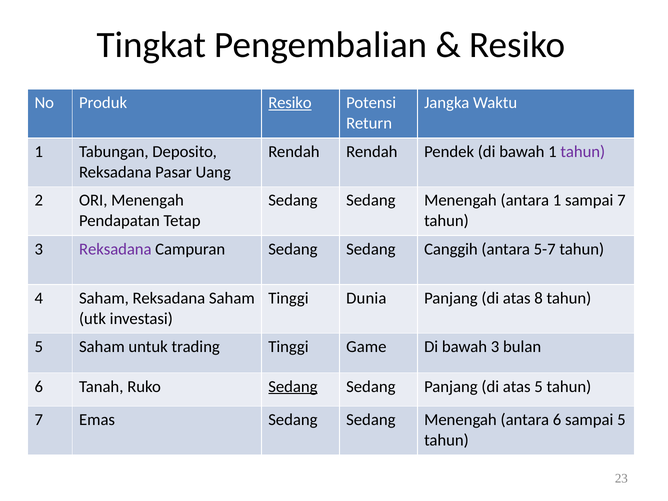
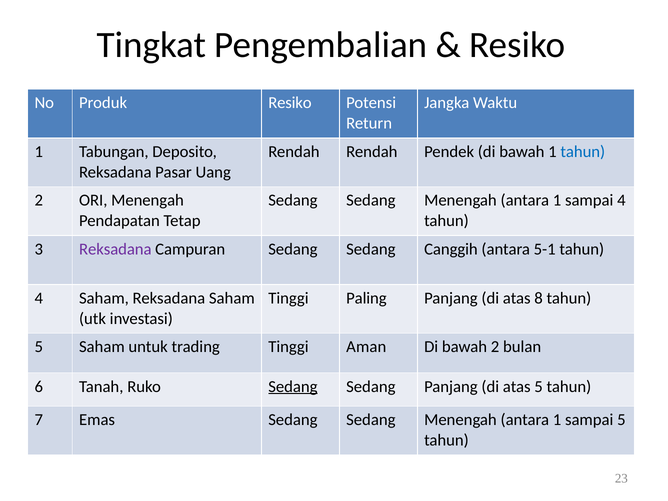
Resiko underline: present -> none (290, 103)
tahun colour: purple -> blue (583, 152)
sampai 7: 7 -> 4 (621, 200)
5-7: 5-7 -> 5-1 (545, 249)
Dunia: Dunia -> Paling (366, 298)
Game: Game -> Aman (366, 347)
bawah 3: 3 -> 2 (495, 347)
6: 6 -> 1 (557, 420)
